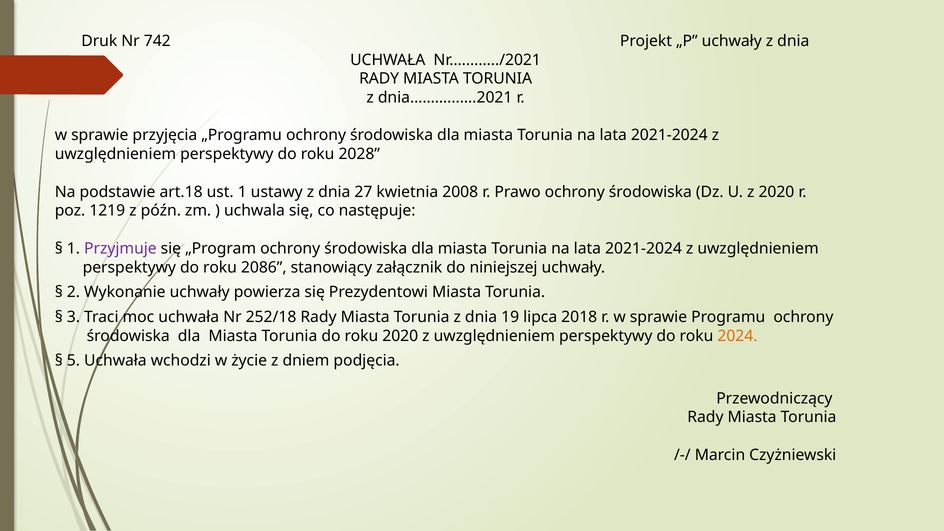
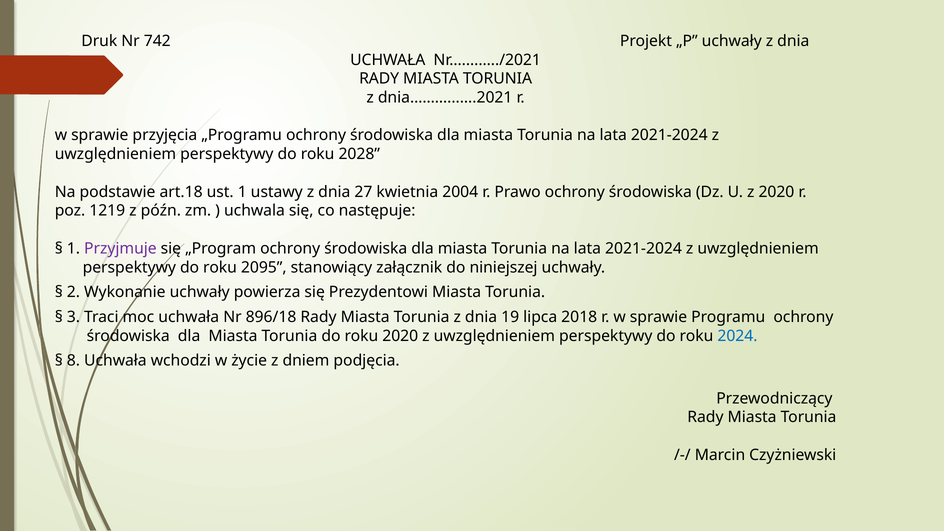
2008: 2008 -> 2004 (460, 192)
2086: 2086 -> 2095 (264, 267)
252/18: 252/18 -> 896/18 (271, 317)
2024 colour: orange -> blue (737, 336)
5: 5 -> 8 (73, 361)
